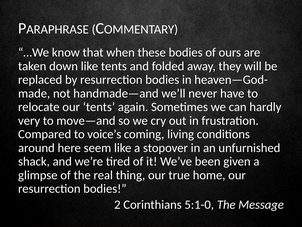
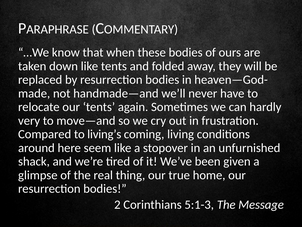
voice’s: voice’s -> living’s (104, 134)
5:1-0: 5:1-0 -> 5:1-3 (199, 204)
